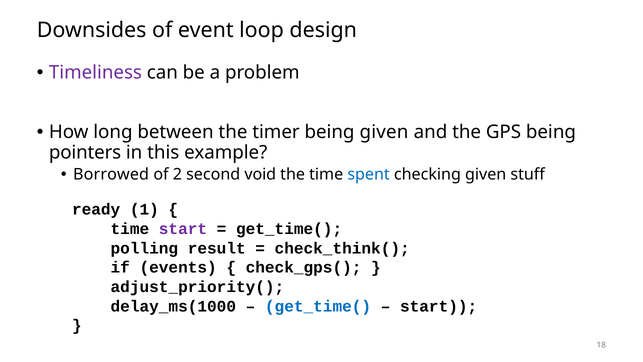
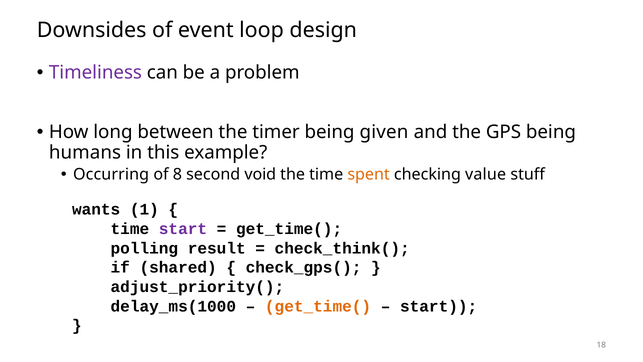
pointers: pointers -> humans (85, 152)
Borrowed: Borrowed -> Occurring (111, 174)
2: 2 -> 8 (177, 174)
spent colour: blue -> orange (369, 174)
checking given: given -> value (486, 174)
ready: ready -> wants (96, 209)
events: events -> shared (178, 267)
get_time( colour: blue -> orange (318, 306)
